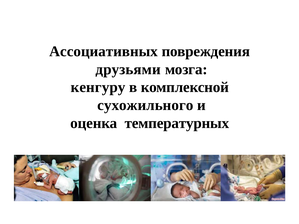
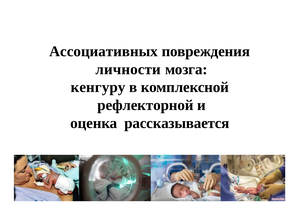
друзьями: друзьями -> личности (128, 69)
сухожильного: сухожильного -> рефлекторной (145, 105)
температурных: температурных -> рассказывается (177, 123)
